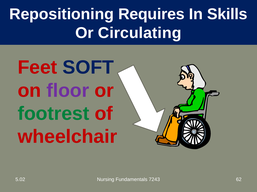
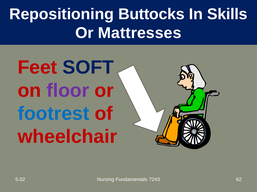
Requires: Requires -> Buttocks (151, 14)
Circulating: Circulating -> Mattresses (140, 33)
footrest colour: green -> blue (53, 114)
